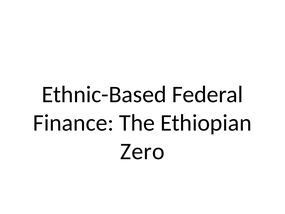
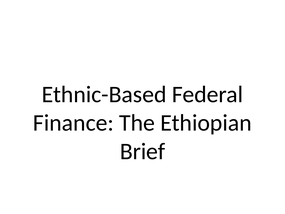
Zero: Zero -> Brief (143, 151)
